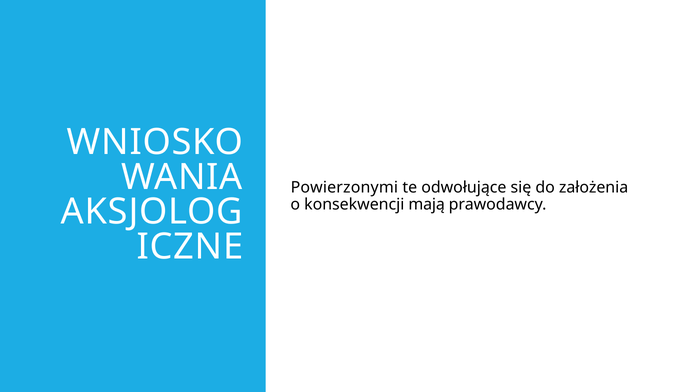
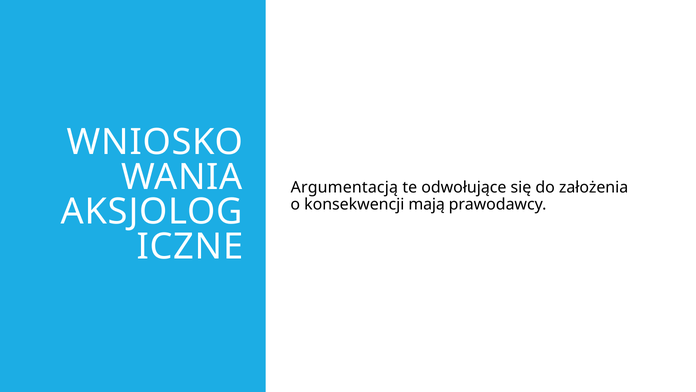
Powierzonymi: Powierzonymi -> Argumentacją (344, 187)
